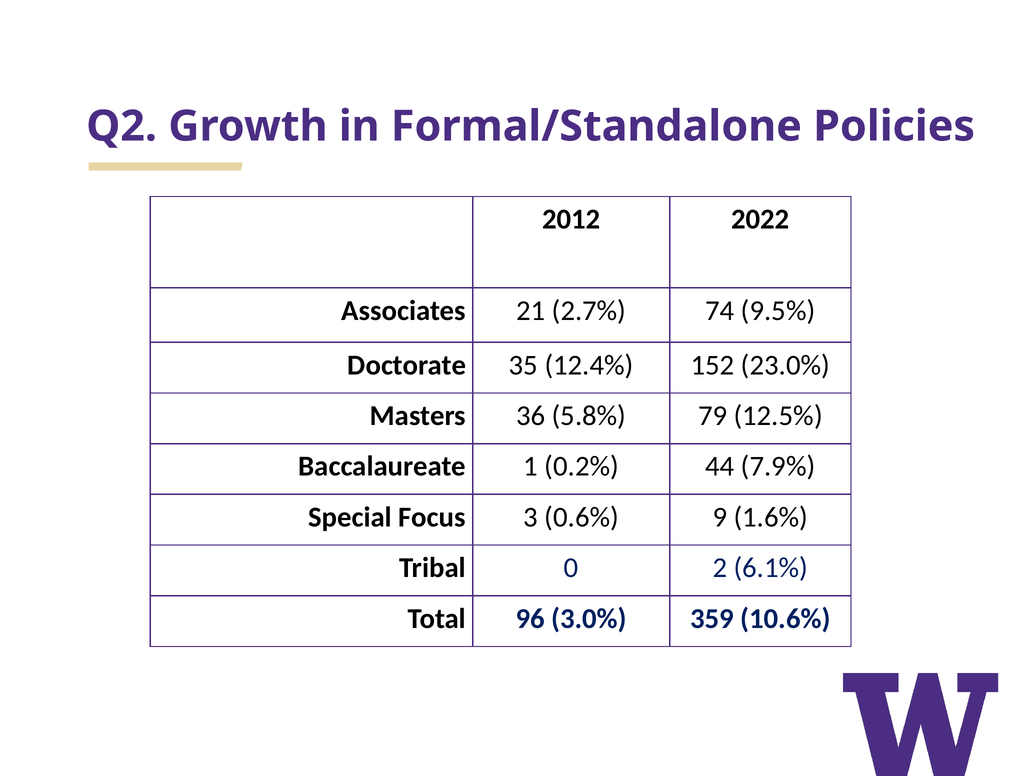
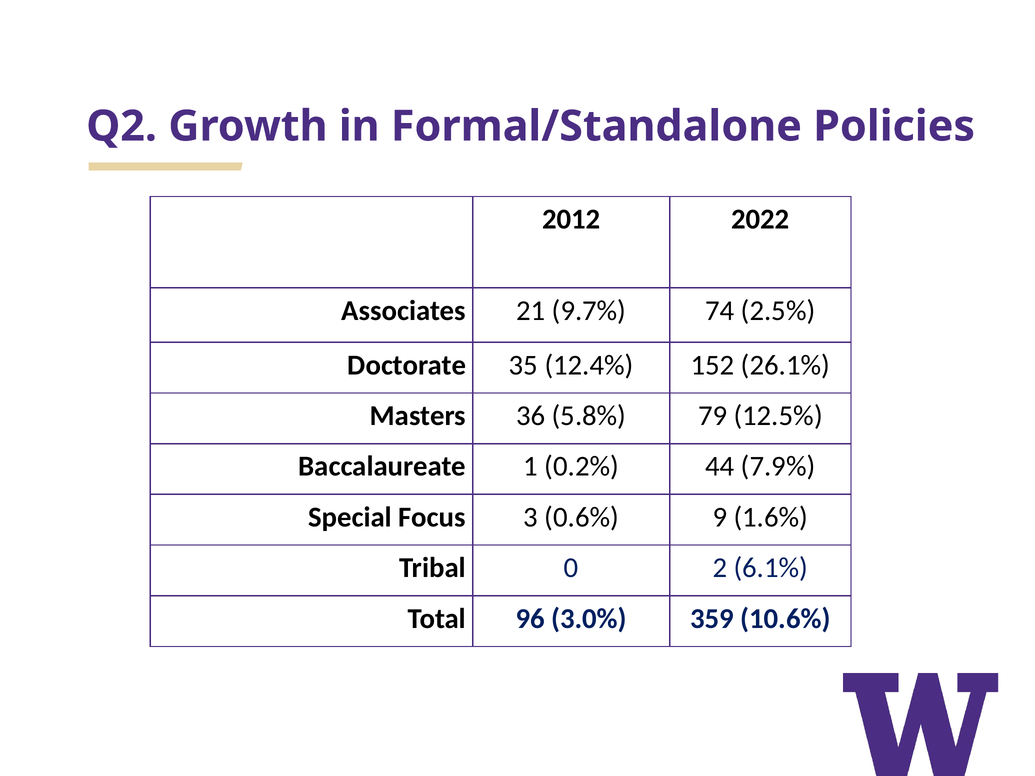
2.7%: 2.7% -> 9.7% (589, 311)
9.5%: 9.5% -> 2.5% (778, 311)
23.0%: 23.0% -> 26.1% (785, 365)
